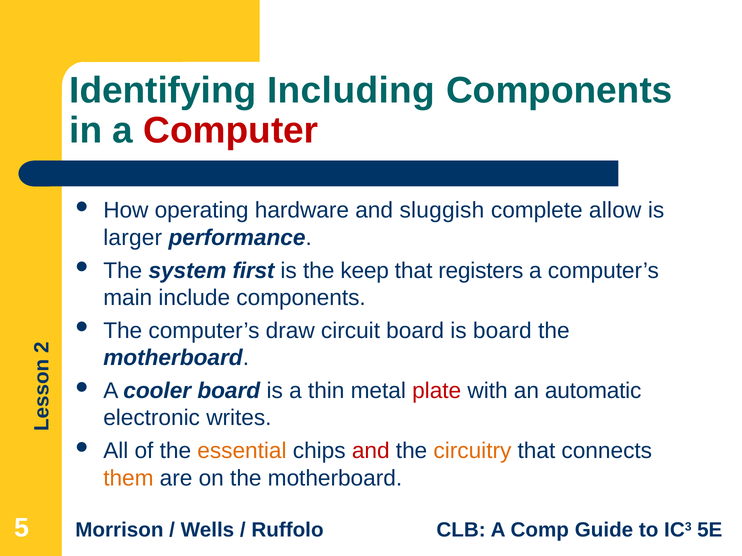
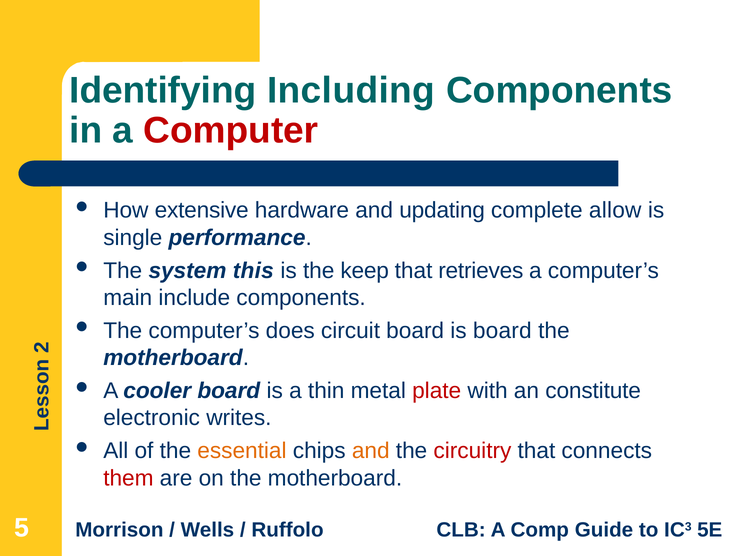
operating: operating -> extensive (202, 211)
sluggish: sluggish -> updating (442, 211)
larger: larger -> single (133, 238)
first: first -> this (253, 271)
registers: registers -> retrieves (481, 271)
draw: draw -> does (290, 331)
automatic: automatic -> constitute (593, 391)
and colour: red -> orange (371, 451)
circuitry colour: orange -> red (472, 451)
them colour: orange -> red (128, 479)
